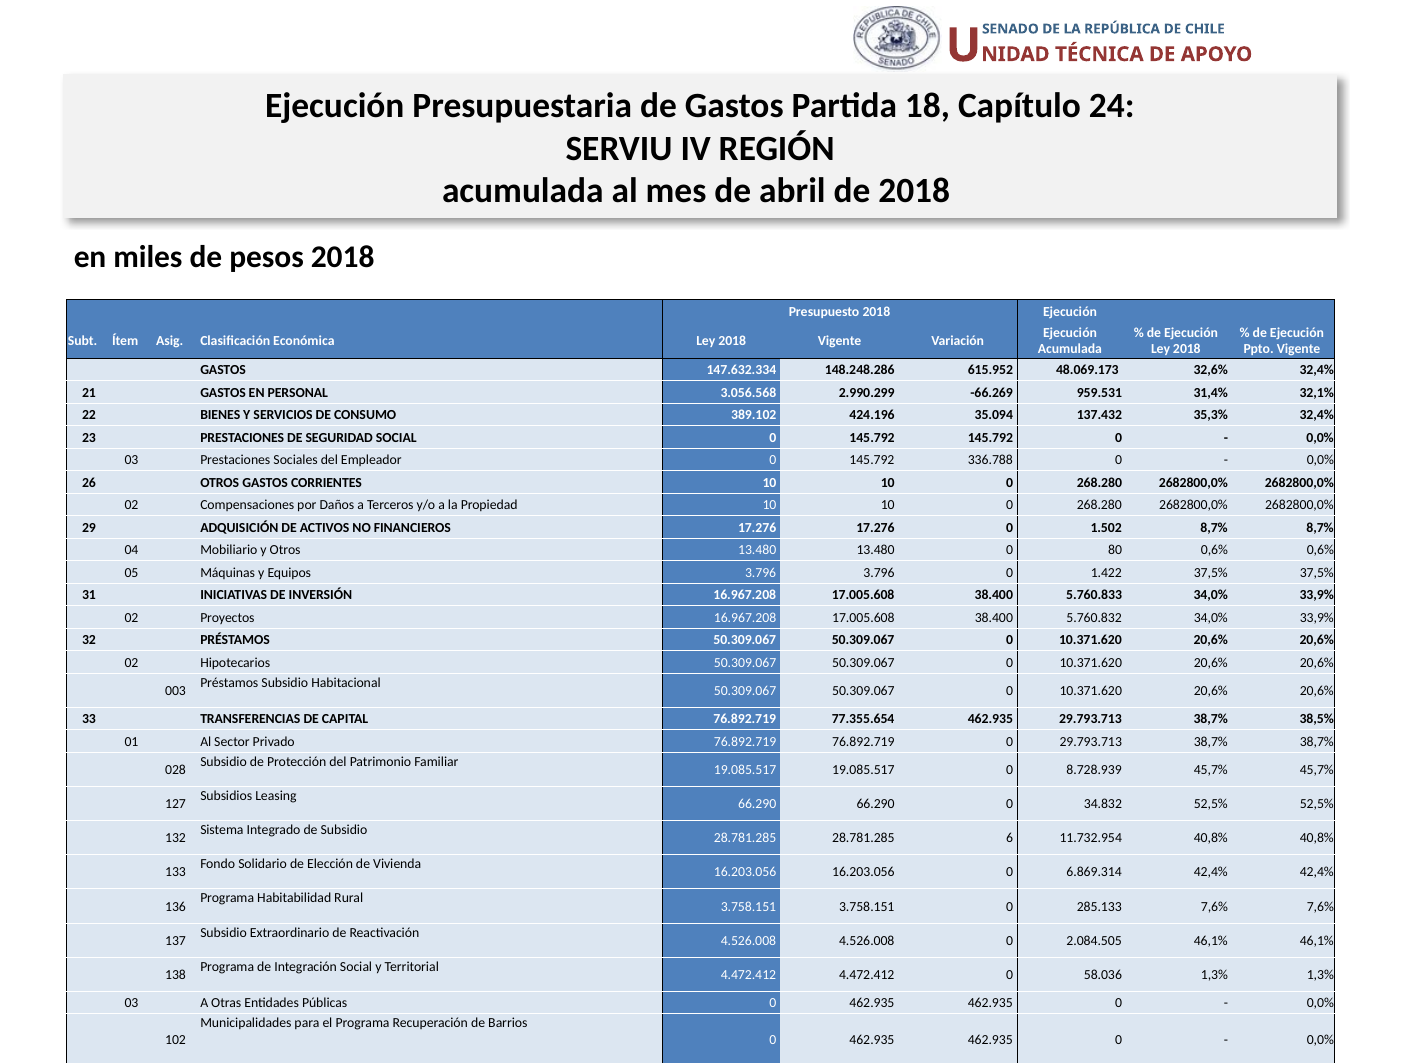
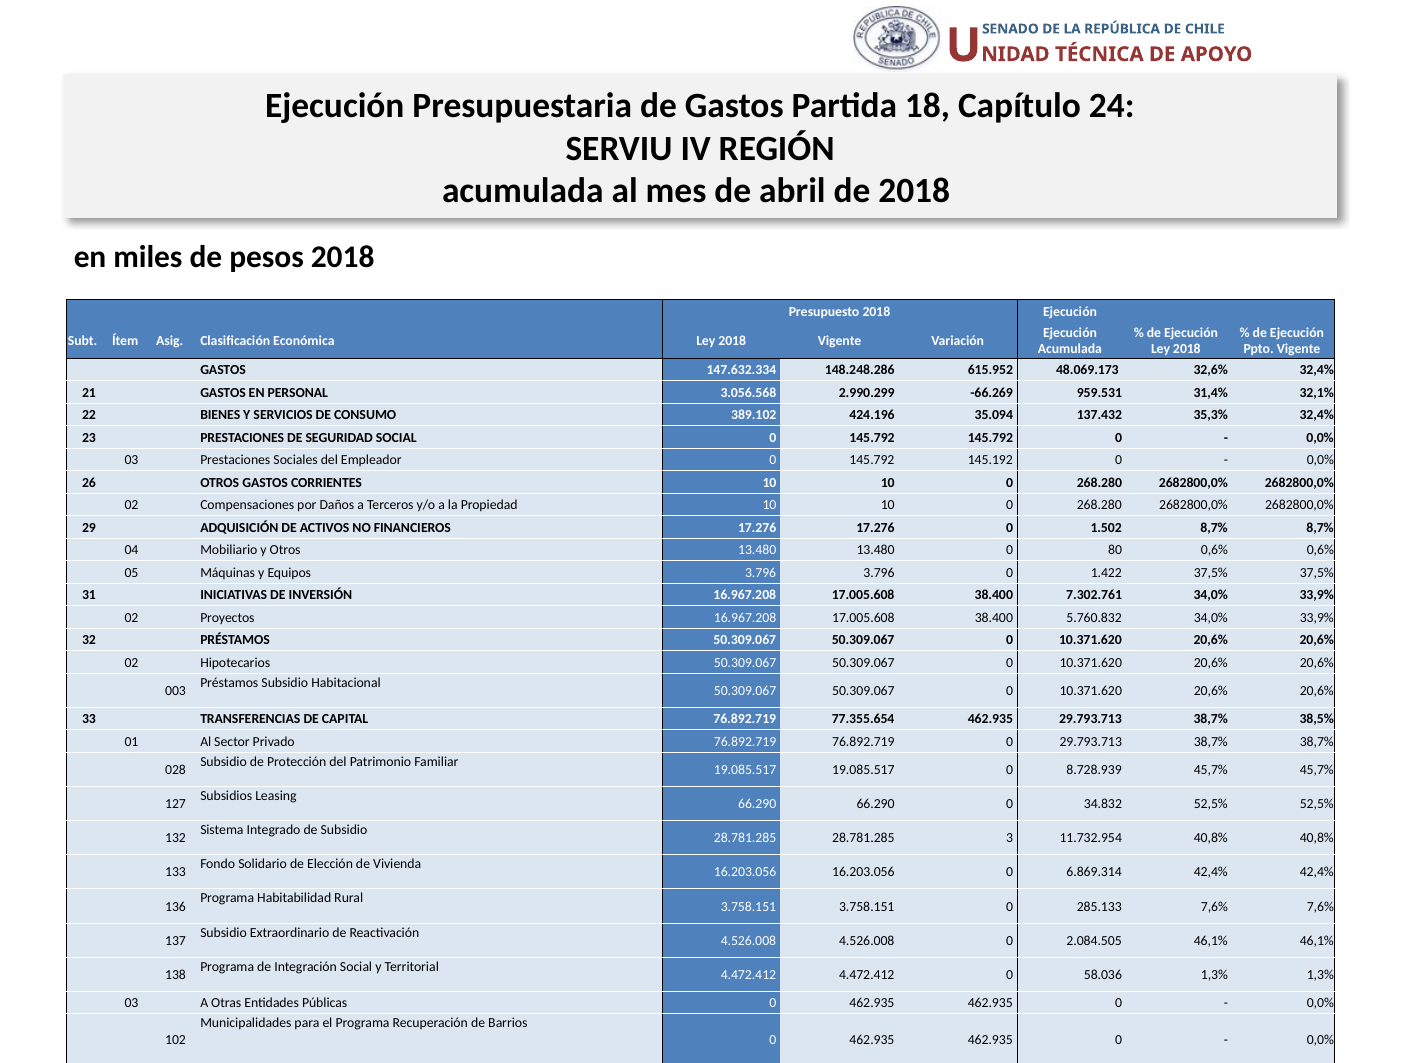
336.788: 336.788 -> 145.192 (990, 460)
5.760.833: 5.760.833 -> 7.302.761 (1094, 595)
6: 6 -> 3 (1010, 838)
